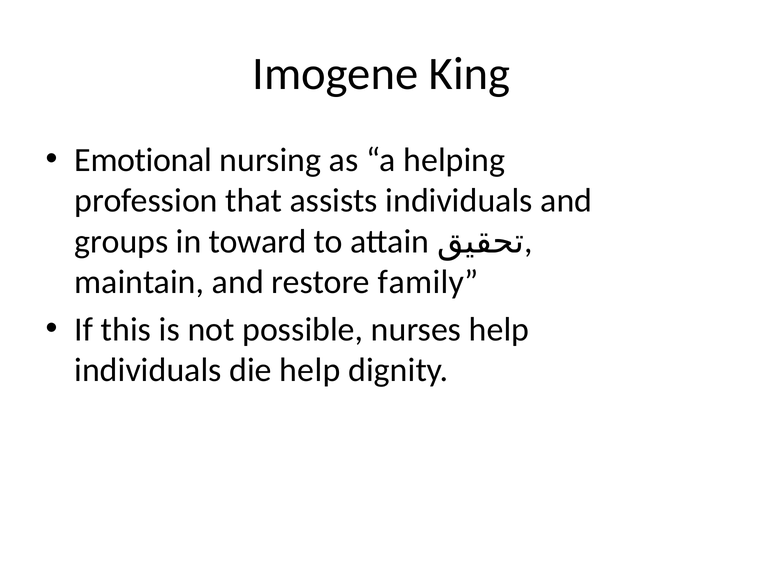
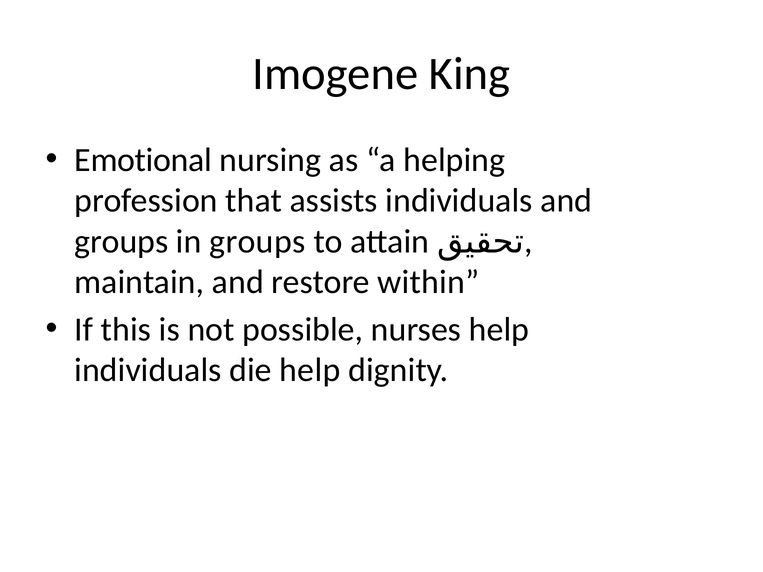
in toward: toward -> groups (257, 241)
family: family -> within (428, 282)
